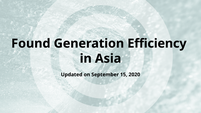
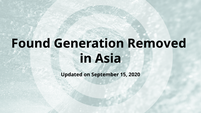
Efficiency: Efficiency -> Removed (157, 43)
